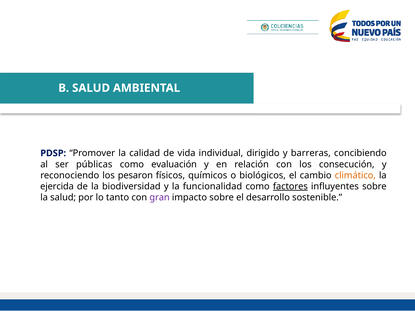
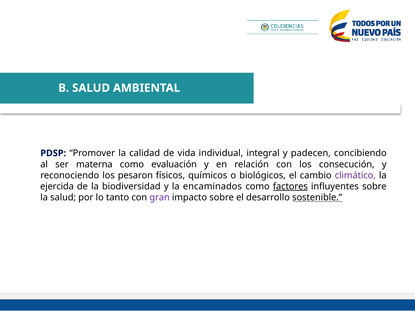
dirigido: dirigido -> integral (263, 153)
barreras: barreras -> padecen (311, 153)
públicas: públicas -> materna (94, 164)
climático colour: orange -> purple (355, 175)
funcionalidad: funcionalidad -> encaminados (212, 186)
sostenible underline: none -> present (317, 197)
